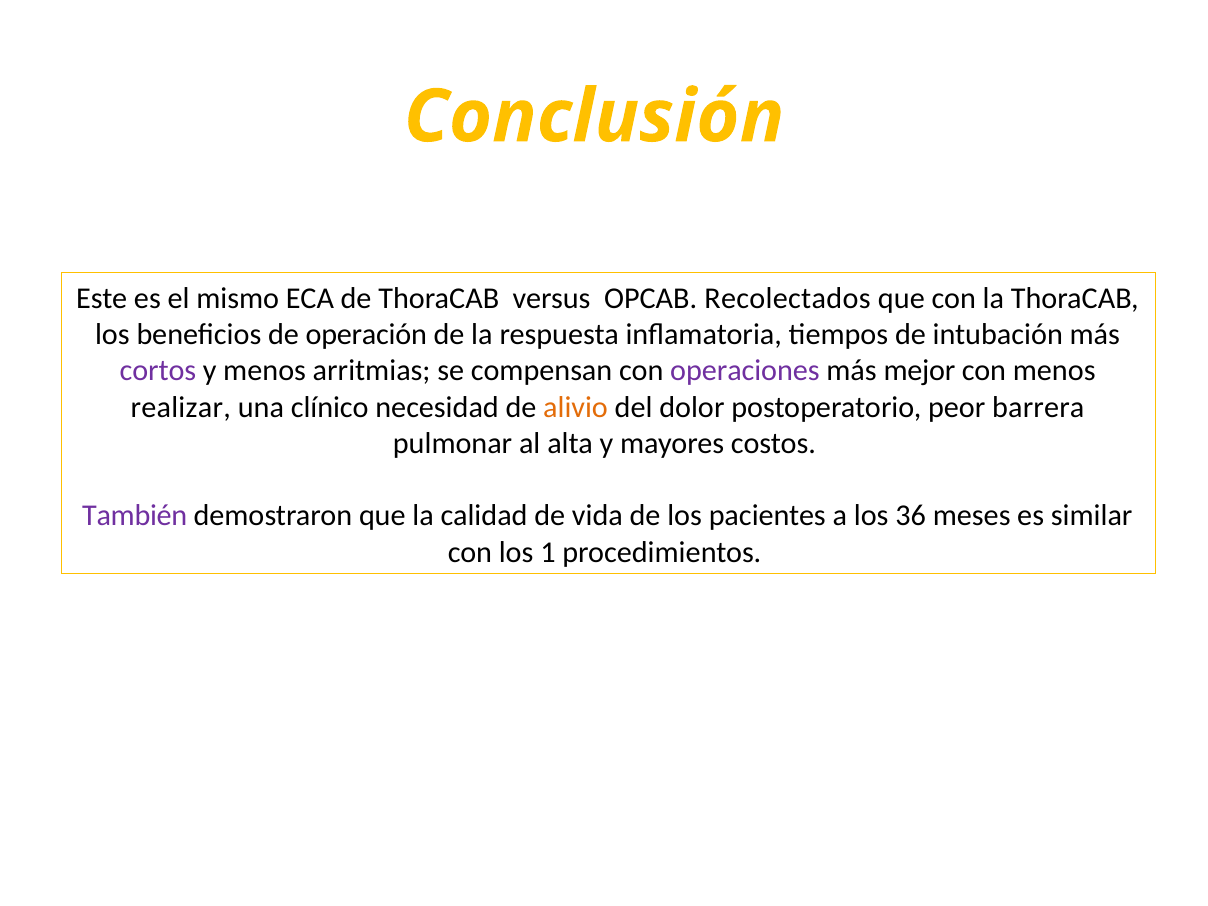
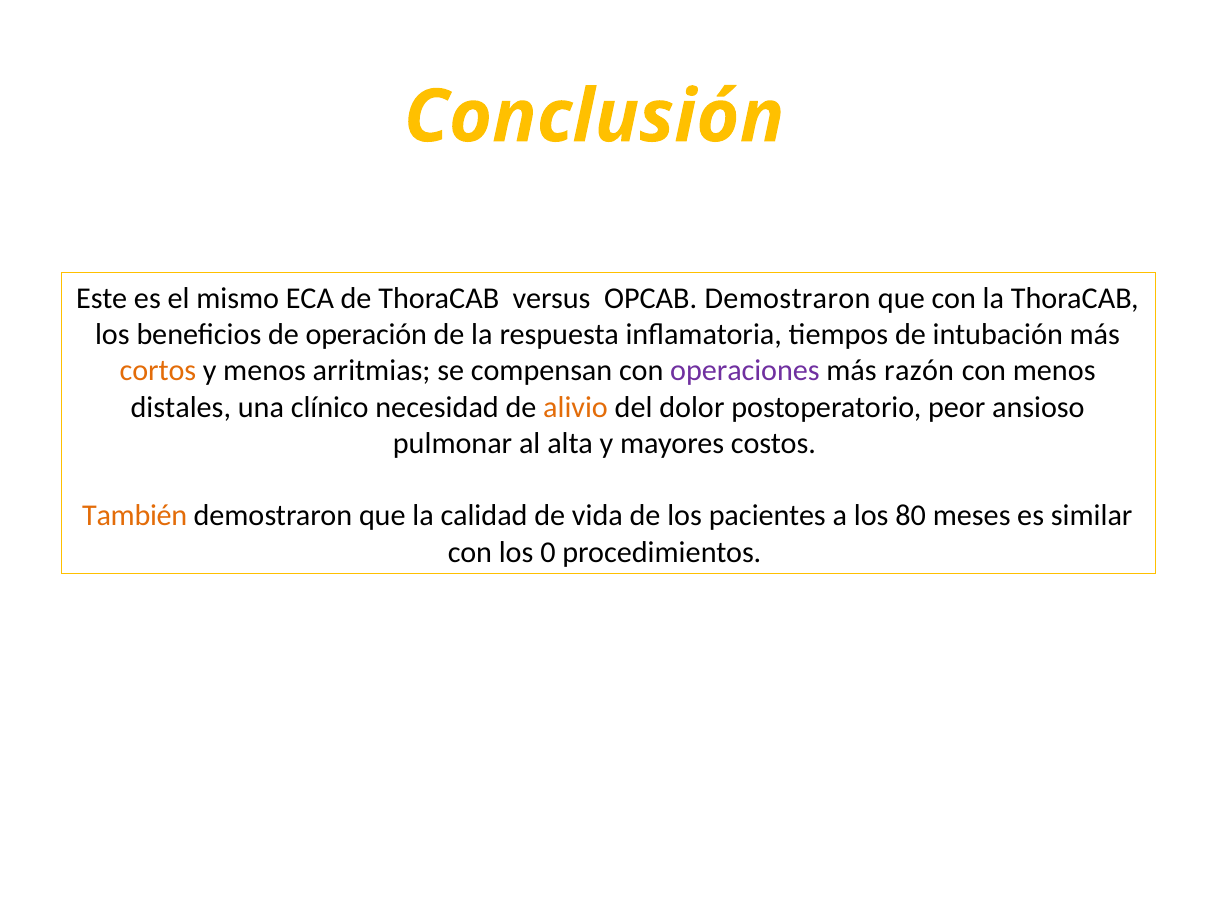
OPCAB Recolectados: Recolectados -> Demostraron (788, 298)
cortos colour: purple -> orange (158, 371)
mejor: mejor -> razón (919, 371)
realizar: realizar -> distales (181, 407)
barrera: barrera -> ansioso (1038, 407)
También colour: purple -> orange (135, 516)
36: 36 -> 80 (911, 516)
1: 1 -> 0 (548, 552)
